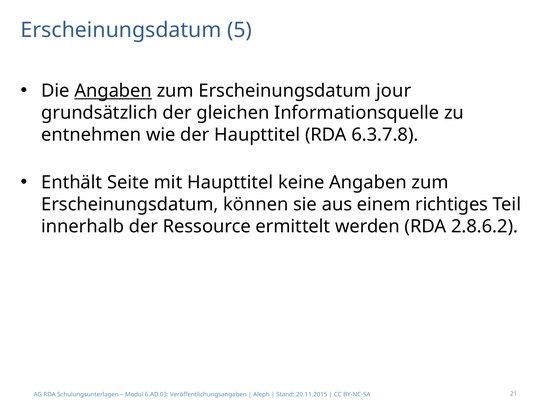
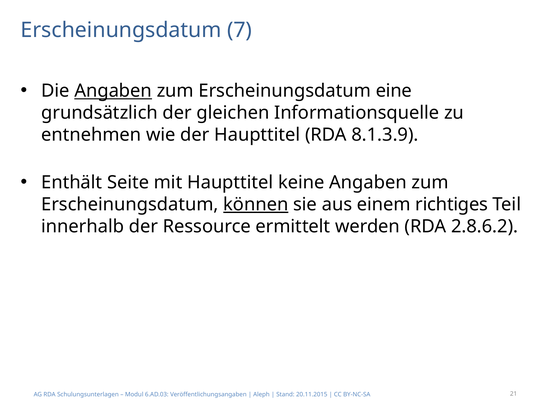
5: 5 -> 7 (240, 30)
jour: jour -> eine (394, 91)
6.3.7.8: 6.3.7.8 -> 8.1.3.9 (385, 135)
können underline: none -> present (256, 205)
